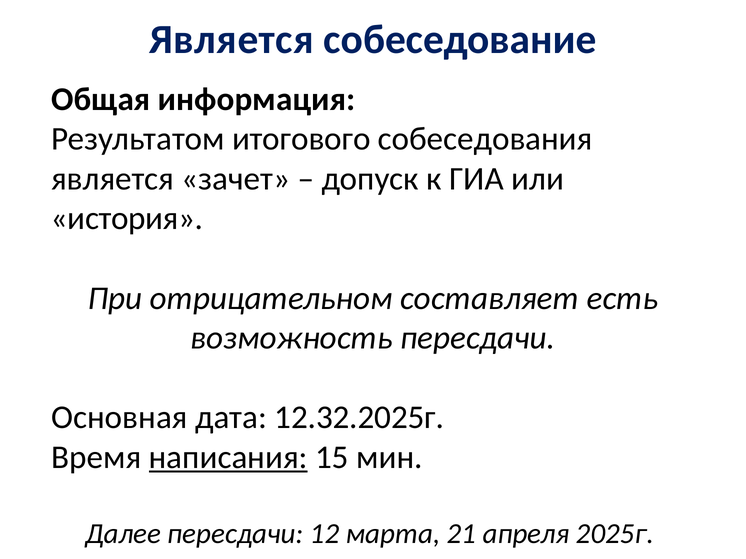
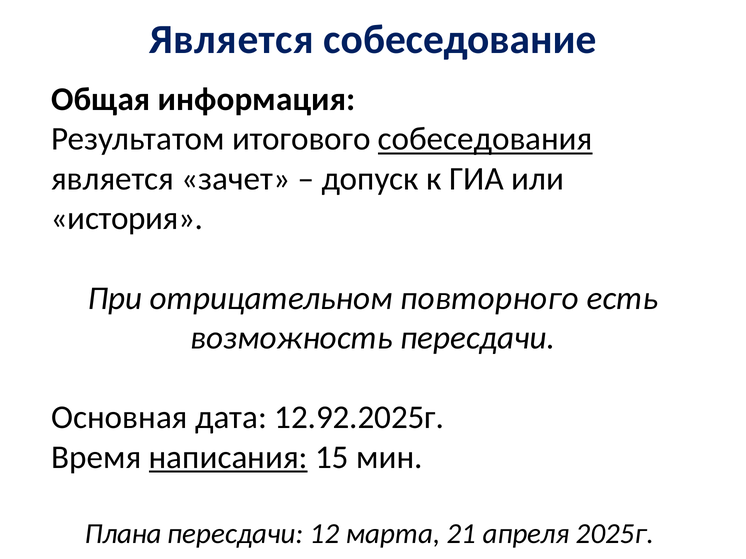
собеседования underline: none -> present (485, 139)
составляет: составляет -> повторного (489, 298)
12.32.2025г: 12.32.2025г -> 12.92.2025г (359, 418)
Далее: Далее -> Плана (123, 534)
